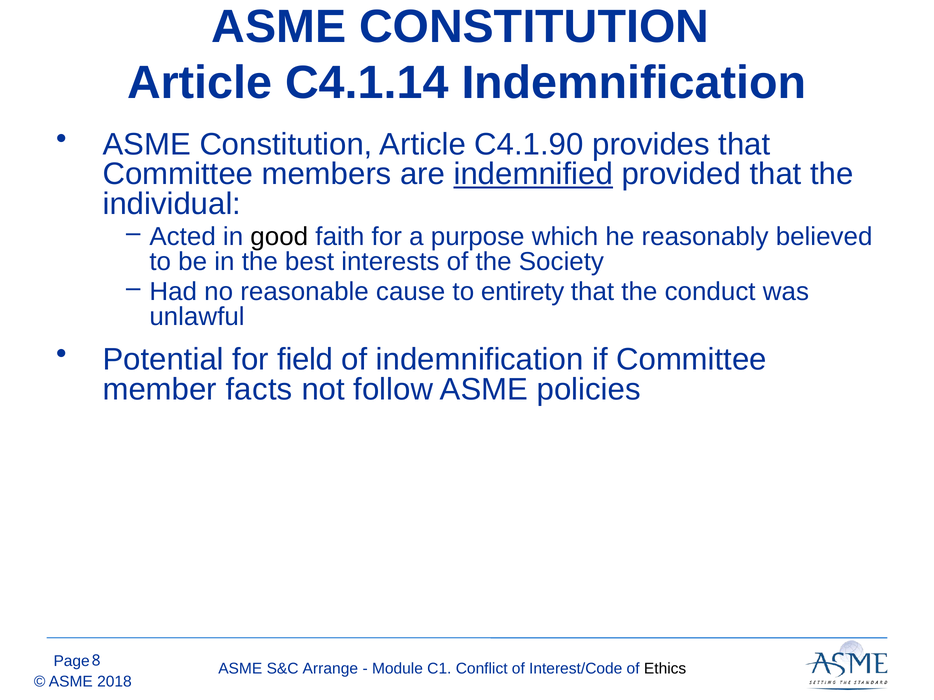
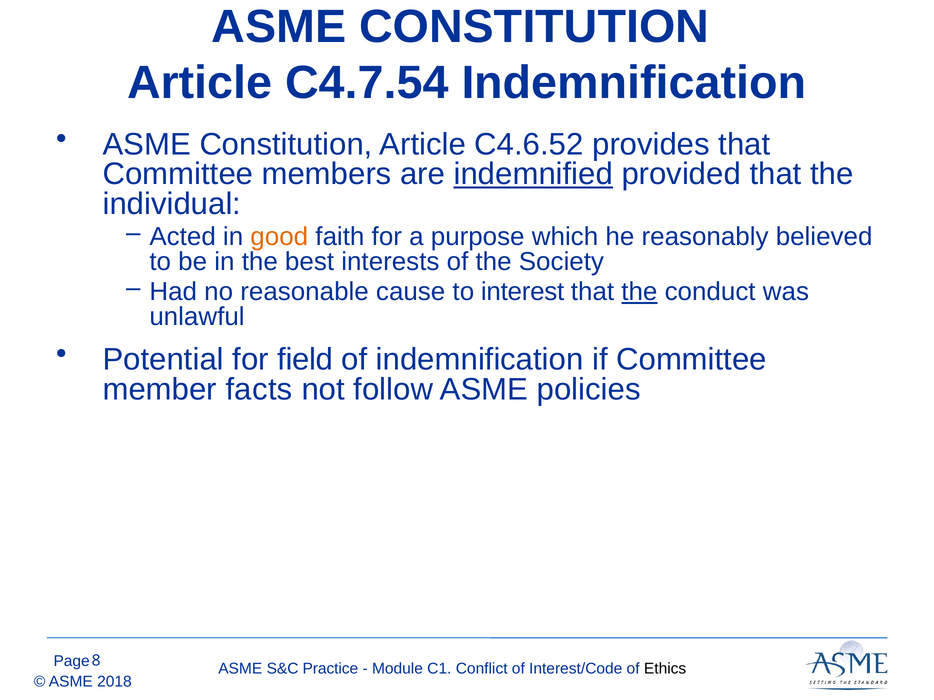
C4.1.14: C4.1.14 -> C4.7.54 (367, 83)
C4.1.90: C4.1.90 -> C4.6.52 (529, 144)
good colour: black -> orange (279, 237)
entirety: entirety -> interest (523, 292)
the underline: none -> present (639, 292)
Arrange: Arrange -> Practice (330, 669)
